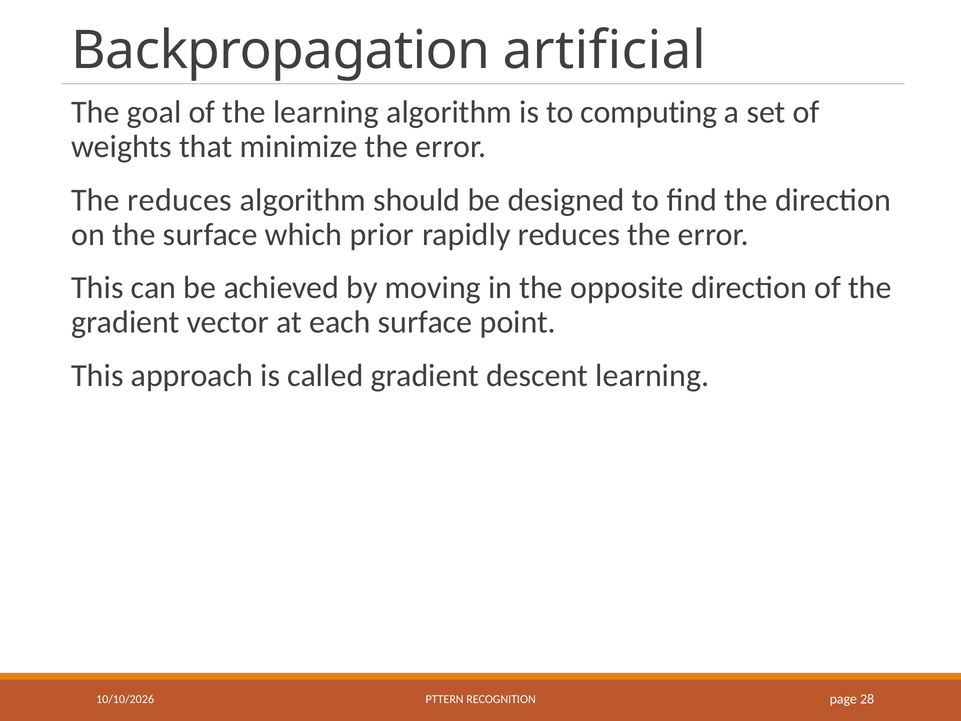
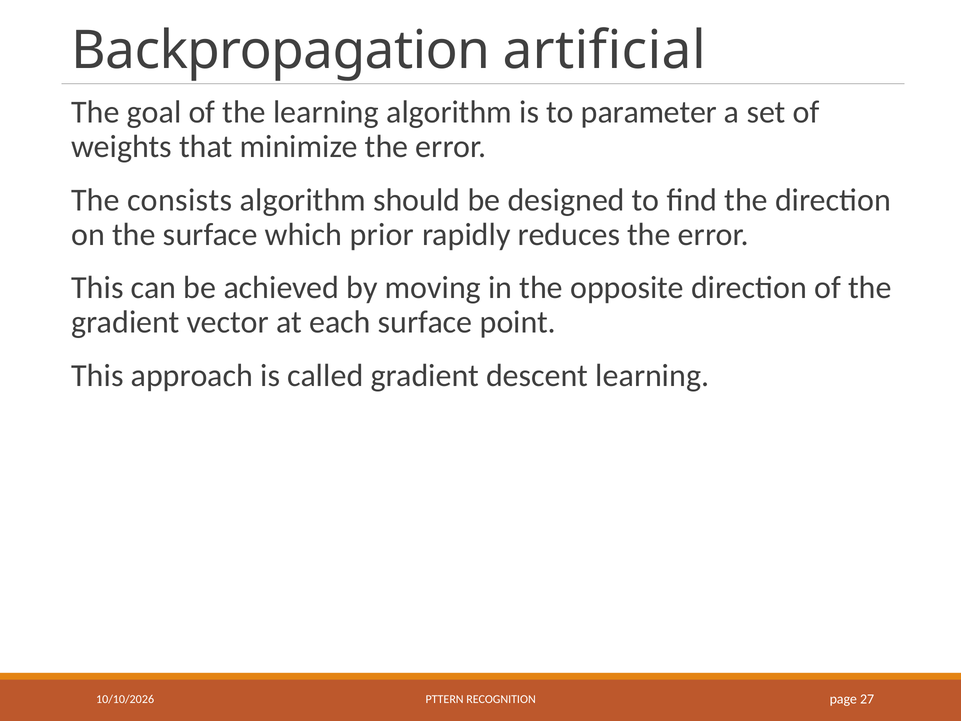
computing: computing -> parameter (649, 112)
The reduces: reduces -> consists (180, 200)
28: 28 -> 27 (867, 699)
